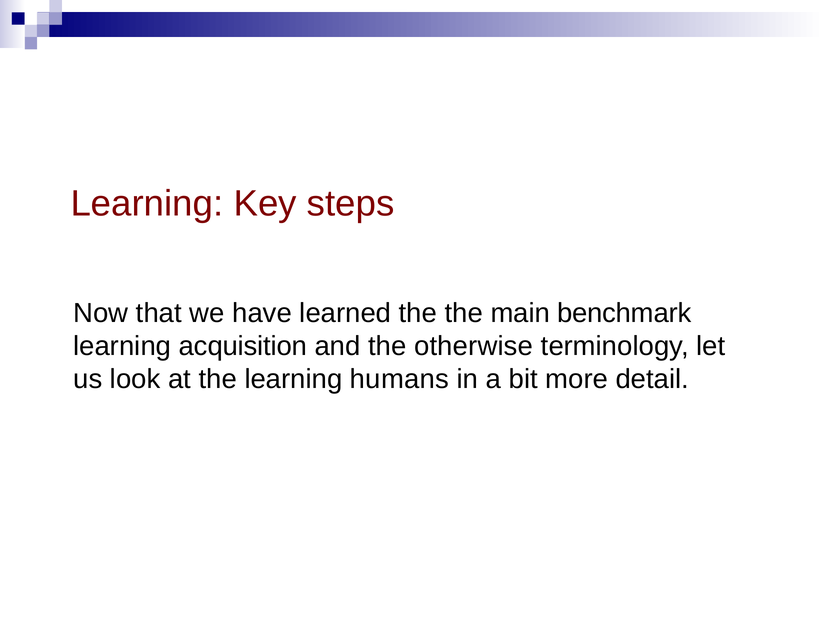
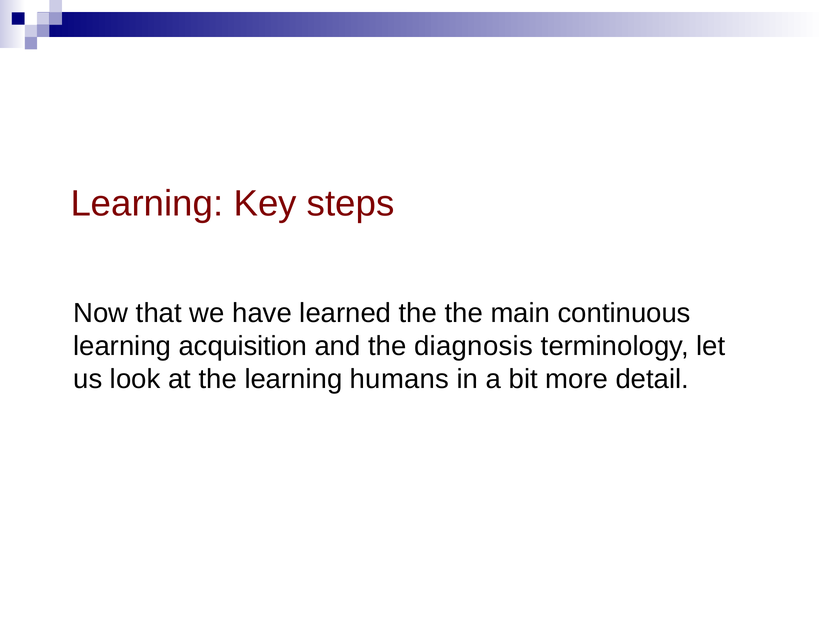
benchmark: benchmark -> continuous (624, 313)
otherwise: otherwise -> diagnosis (474, 346)
